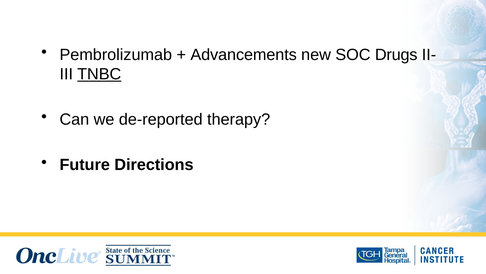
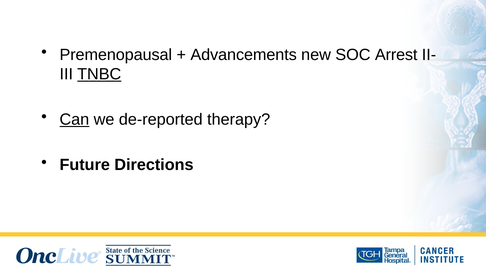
Pembrolizumab: Pembrolizumab -> Premenopausal (116, 55)
Drugs: Drugs -> Arrest (396, 55)
Can underline: none -> present (74, 119)
